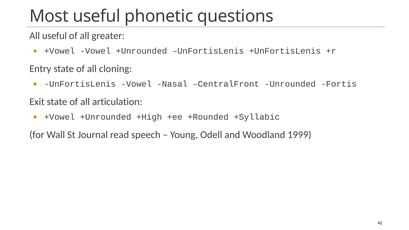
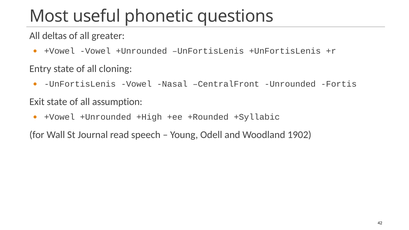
All useful: useful -> deltas (54, 36)
articulation: articulation -> assumption (117, 102)
1999: 1999 -> 1902 (299, 135)
